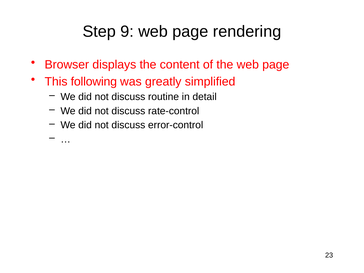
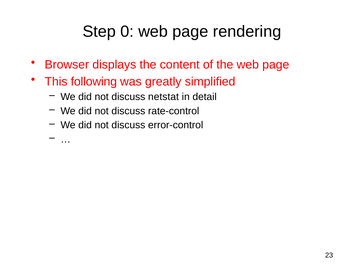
9: 9 -> 0 (127, 31)
routine: routine -> netstat (163, 97)
